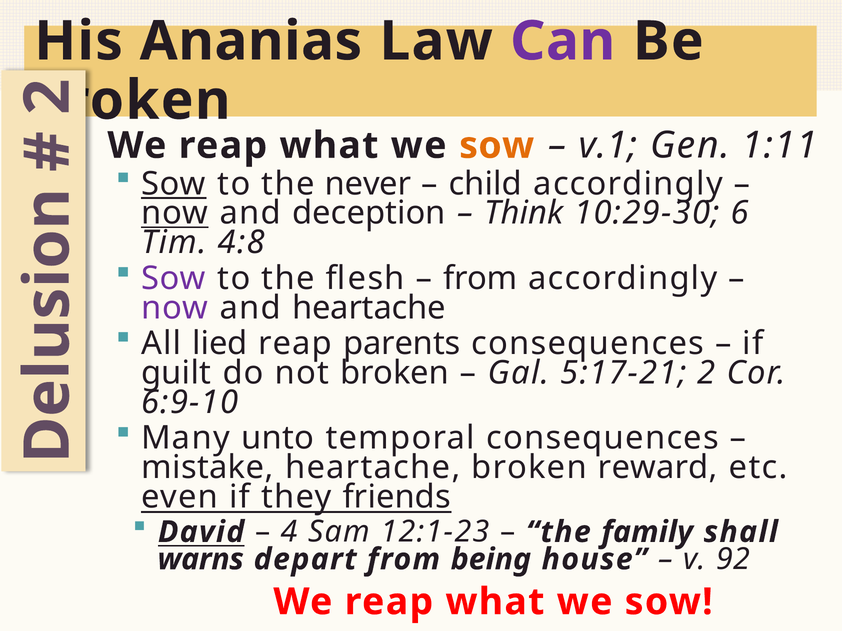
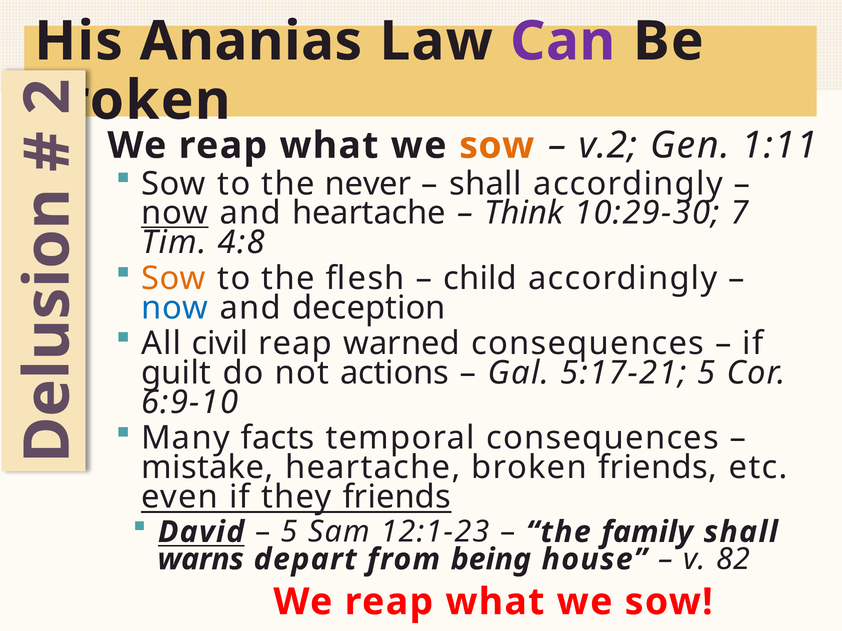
v.1: v.1 -> v.2 (608, 146)
Sow underline: present -> none (174, 184)
child: child -> shall (485, 184)
and deception: deception -> heartache (369, 213)
6: 6 -> 7 (740, 213)
Sow colour: purple -> orange (174, 279)
from: from -> child (480, 279)
now colour: purple -> blue (175, 308)
and heartache: heartache -> deception (369, 308)
lied: lied -> civil (220, 344)
parents: parents -> warned (402, 344)
not broken: broken -> actions (395, 373)
5:17-21 2: 2 -> 5 (706, 373)
unto: unto -> facts (278, 439)
broken reward: reward -> friends (658, 468)
4: 4 -> 5 (289, 532)
92: 92 -> 82 (733, 560)
